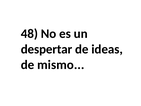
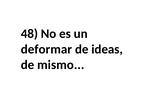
despertar: despertar -> deformar (46, 49)
